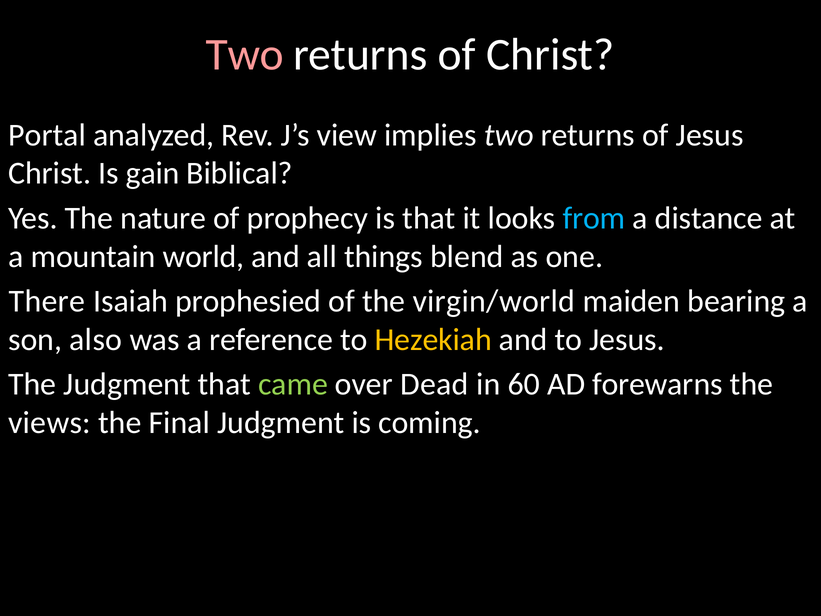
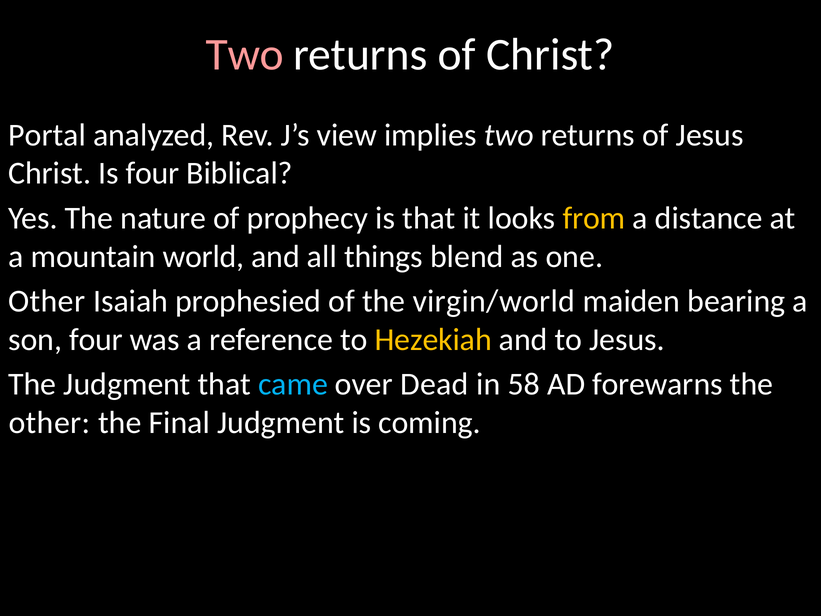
Is gain: gain -> four (153, 173)
from colour: light blue -> yellow (594, 218)
There: There -> Other (47, 301)
son also: also -> four (96, 339)
came colour: light green -> light blue (293, 384)
60: 60 -> 58 (524, 384)
views: views -> other (50, 423)
